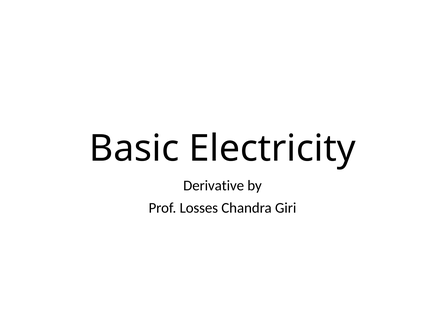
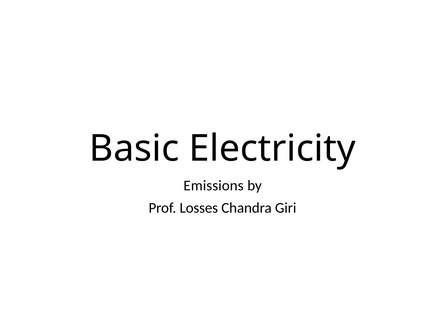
Derivative: Derivative -> Emissions (214, 185)
